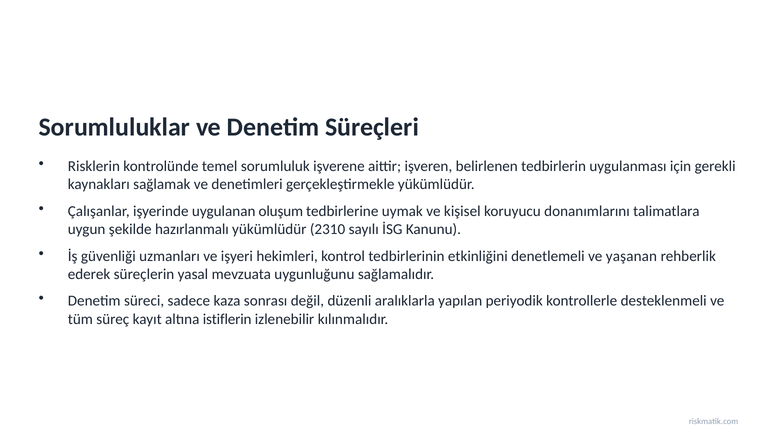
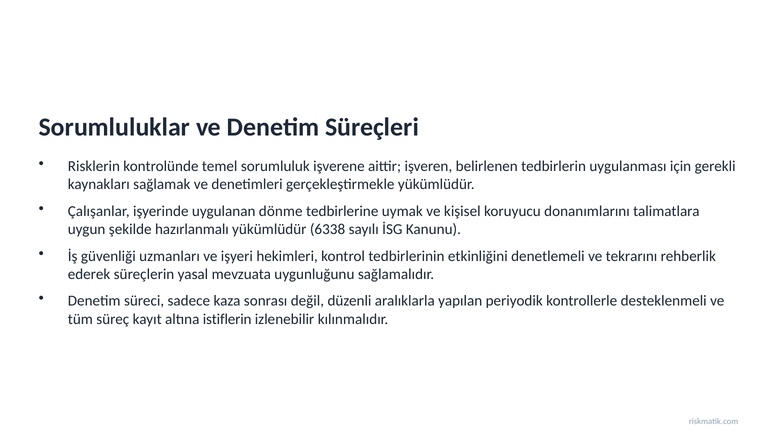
oluşum: oluşum -> dönme (281, 211)
2310: 2310 -> 6338 (328, 229)
yaşanan: yaşanan -> tekrarını (632, 256)
